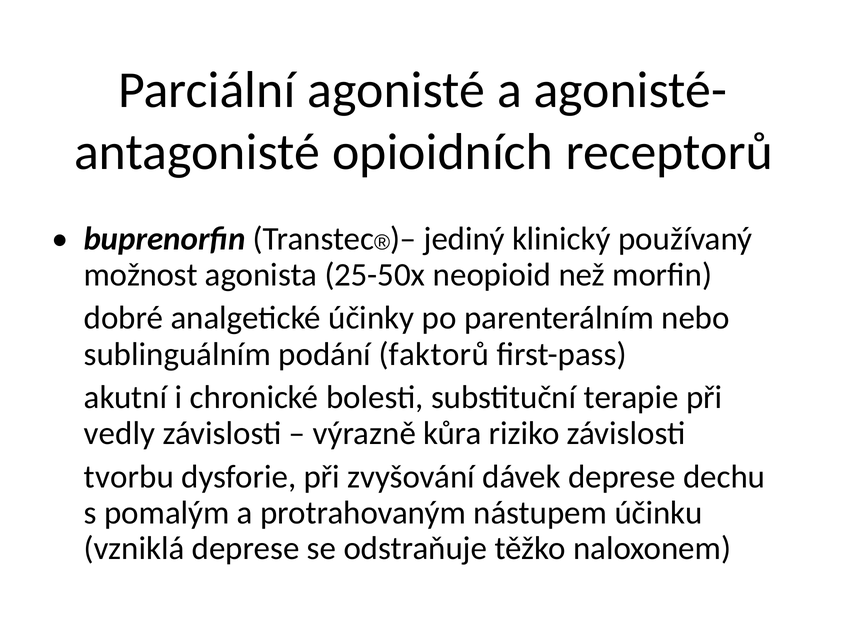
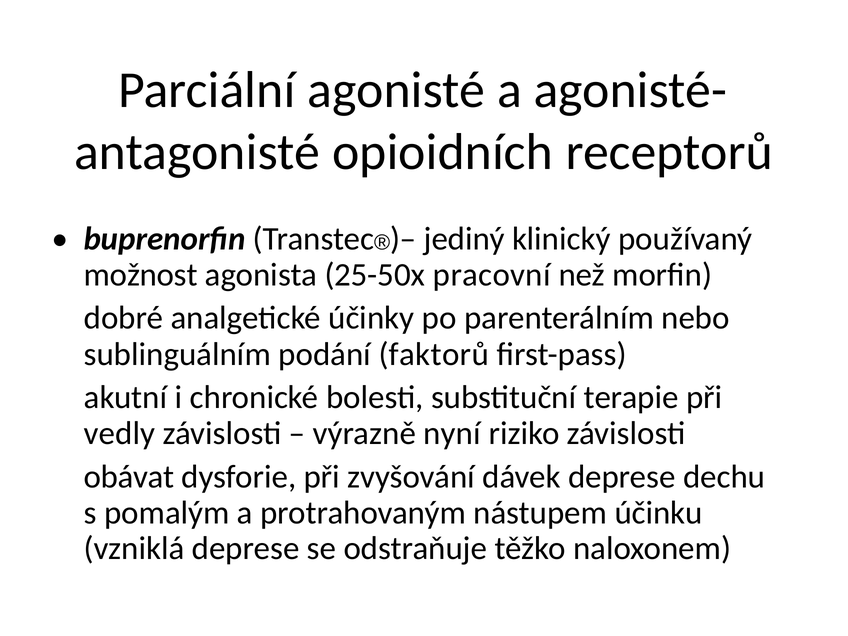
neopioid: neopioid -> pracovní (492, 275)
kůra: kůra -> nyní (452, 433)
tvorbu: tvorbu -> obávat (129, 477)
